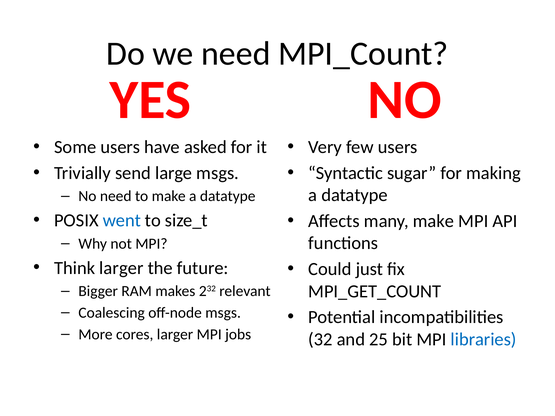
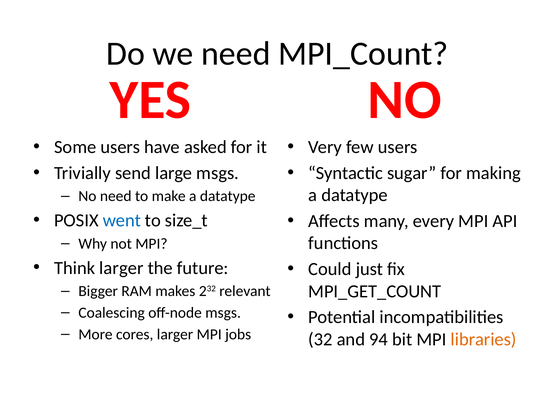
many make: make -> every (434, 221)
25: 25 -> 94 (379, 340)
libraries colour: blue -> orange (484, 340)
